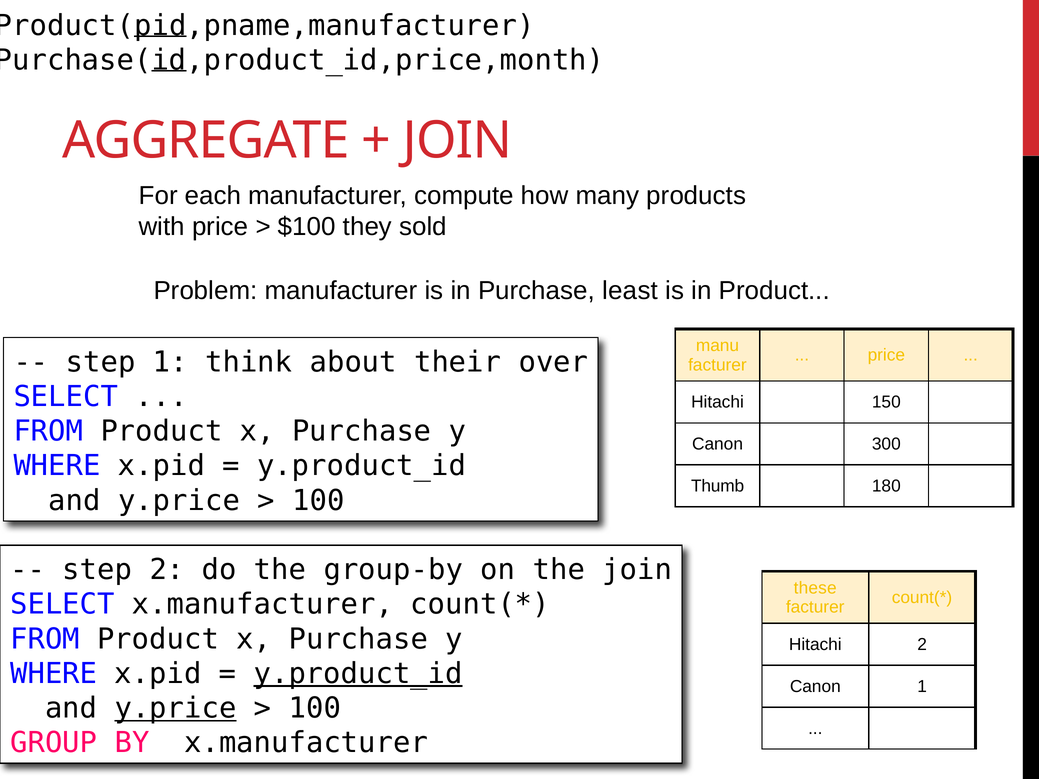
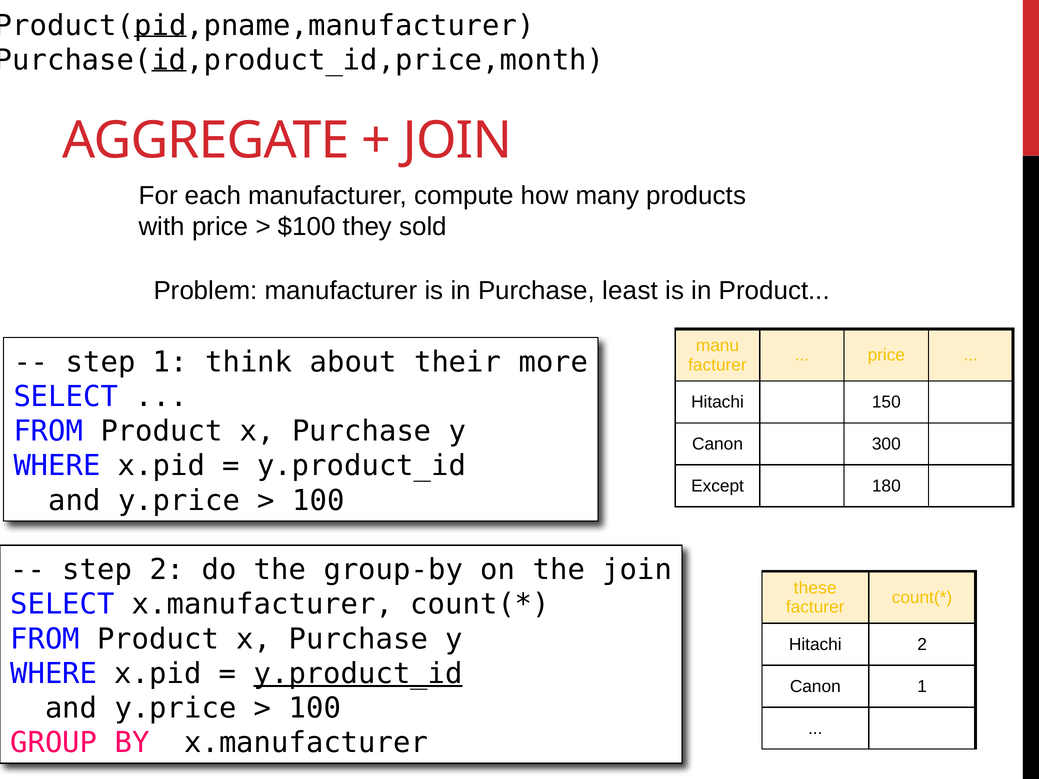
over: over -> more (553, 362)
Thumb: Thumb -> Except (718, 486)
y.price underline: present -> none (176, 708)
